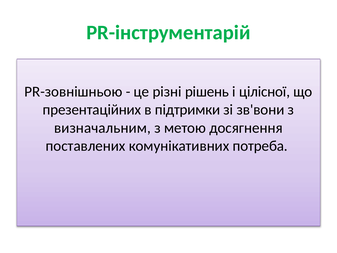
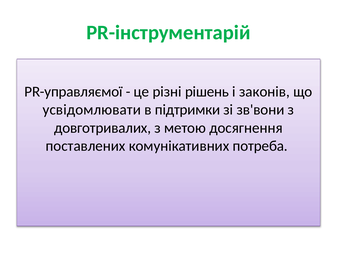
PR-зовнішньою: PR-зовнішньою -> PR-управляємої (73, 92)
цілісної: цілісної -> законів (264, 92)
презентаційних: презентаційних -> усвідомлювати (92, 110)
визначальним: визначальним -> довготривалих (103, 128)
